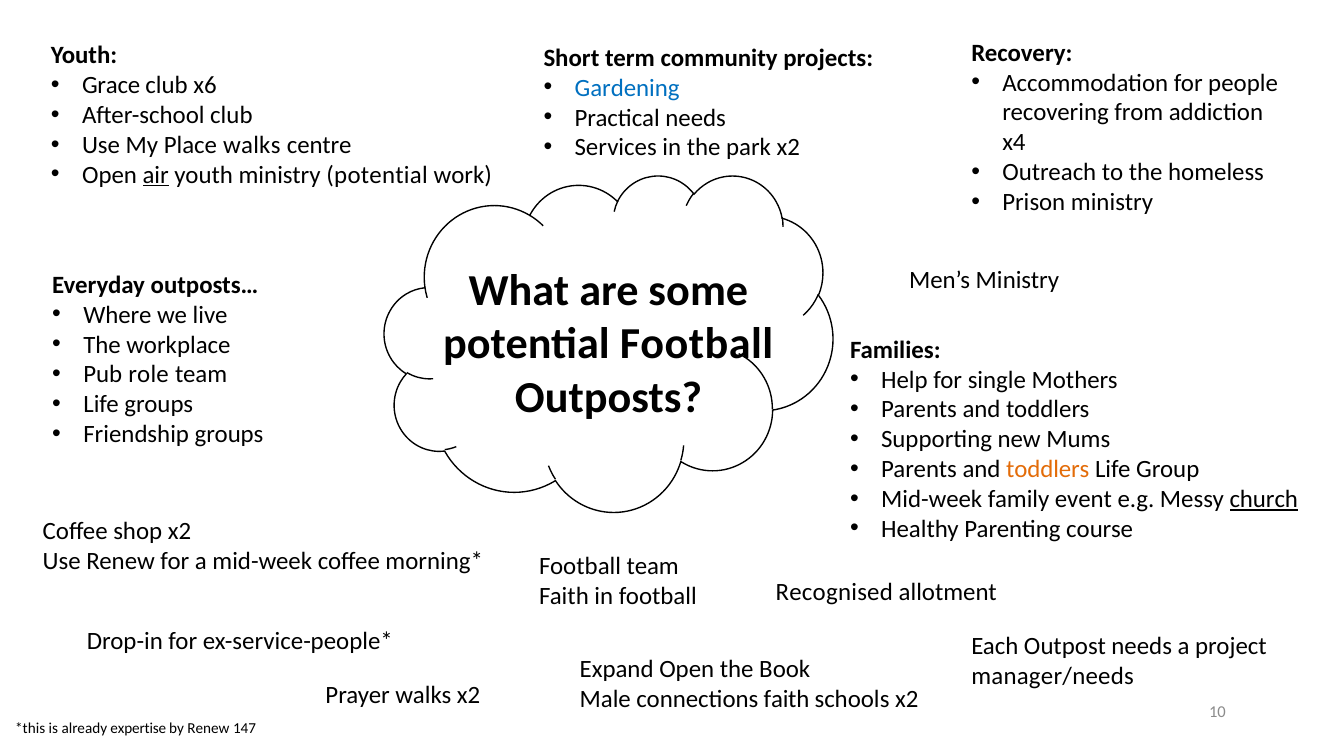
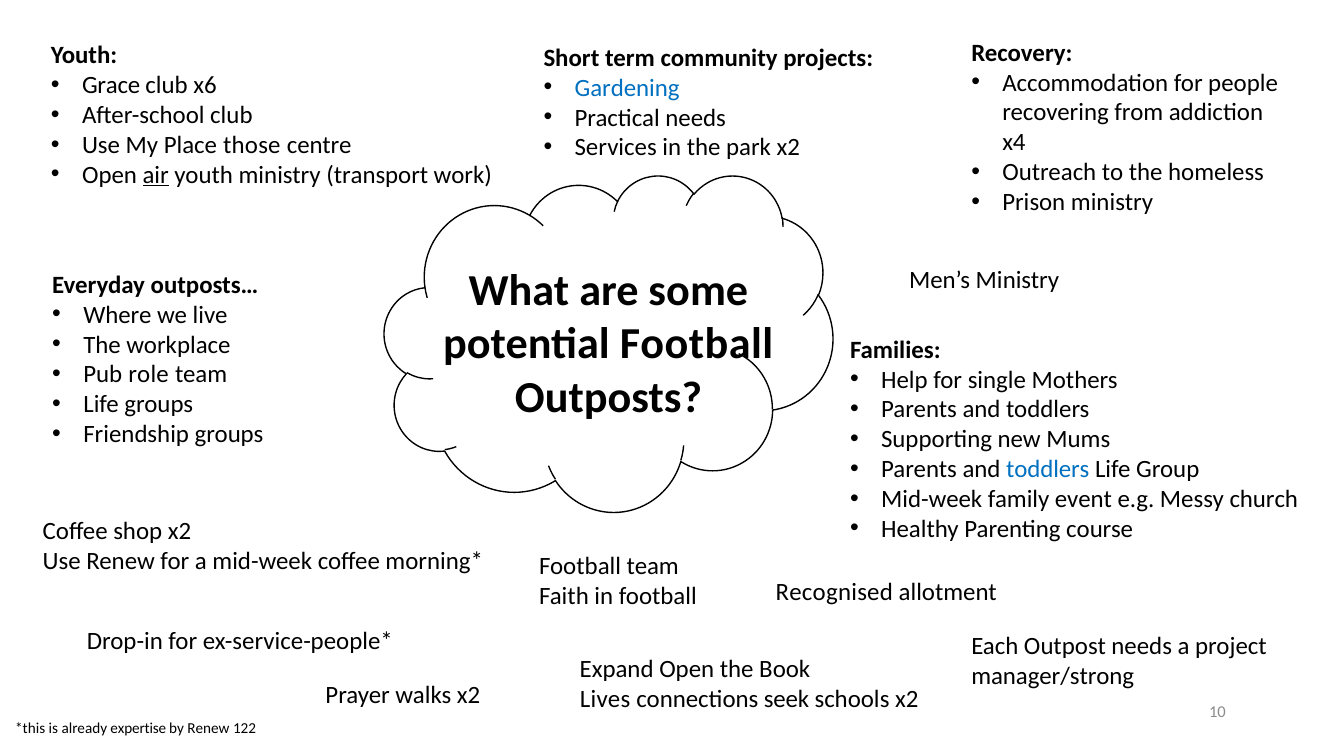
Place walks: walks -> those (252, 145)
ministry potential: potential -> transport (377, 175)
toddlers colour: orange -> blue (1048, 470)
church underline: present -> none (1264, 500)
manager/needs: manager/needs -> manager/strong (1053, 676)
Male: Male -> Lives (605, 700)
connections faith: faith -> seek (787, 700)
147: 147 -> 122 (245, 729)
